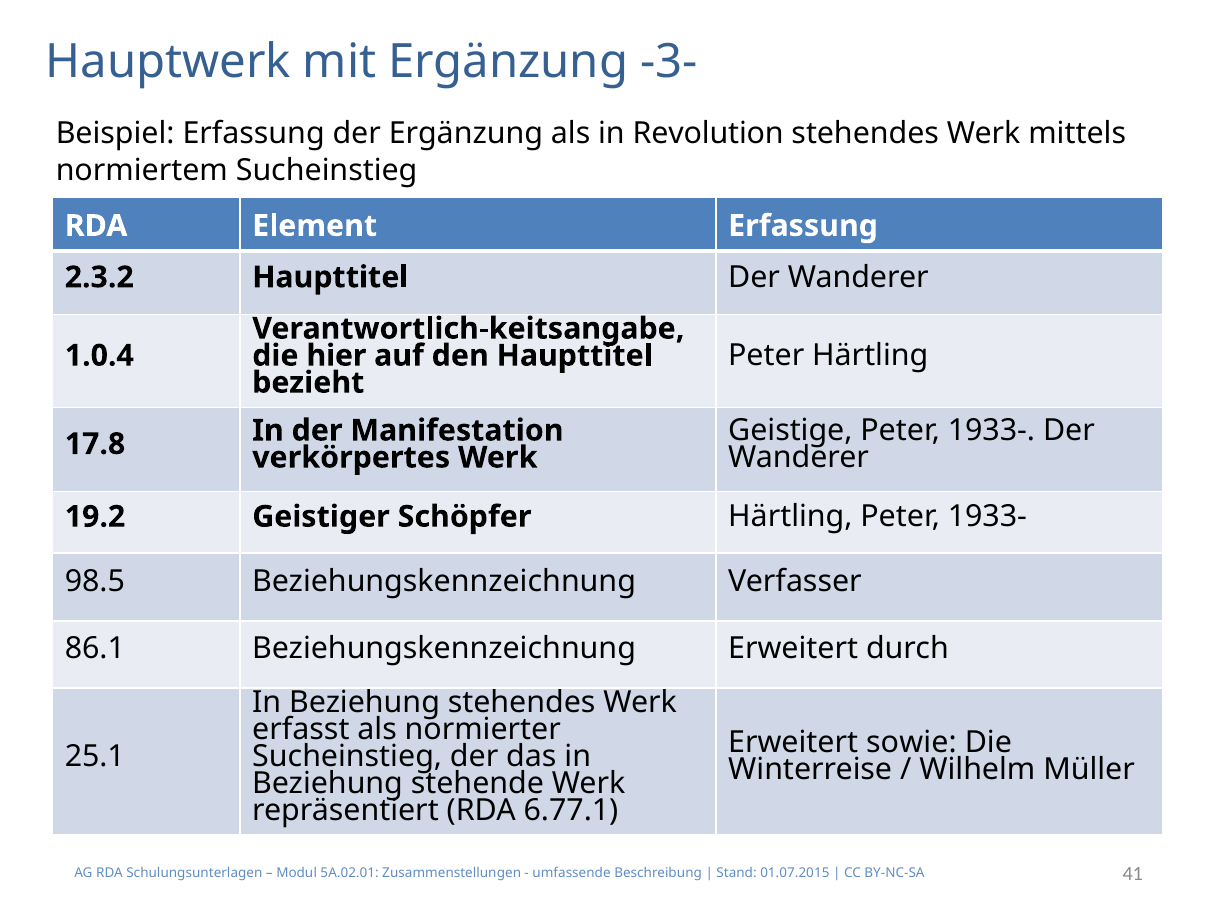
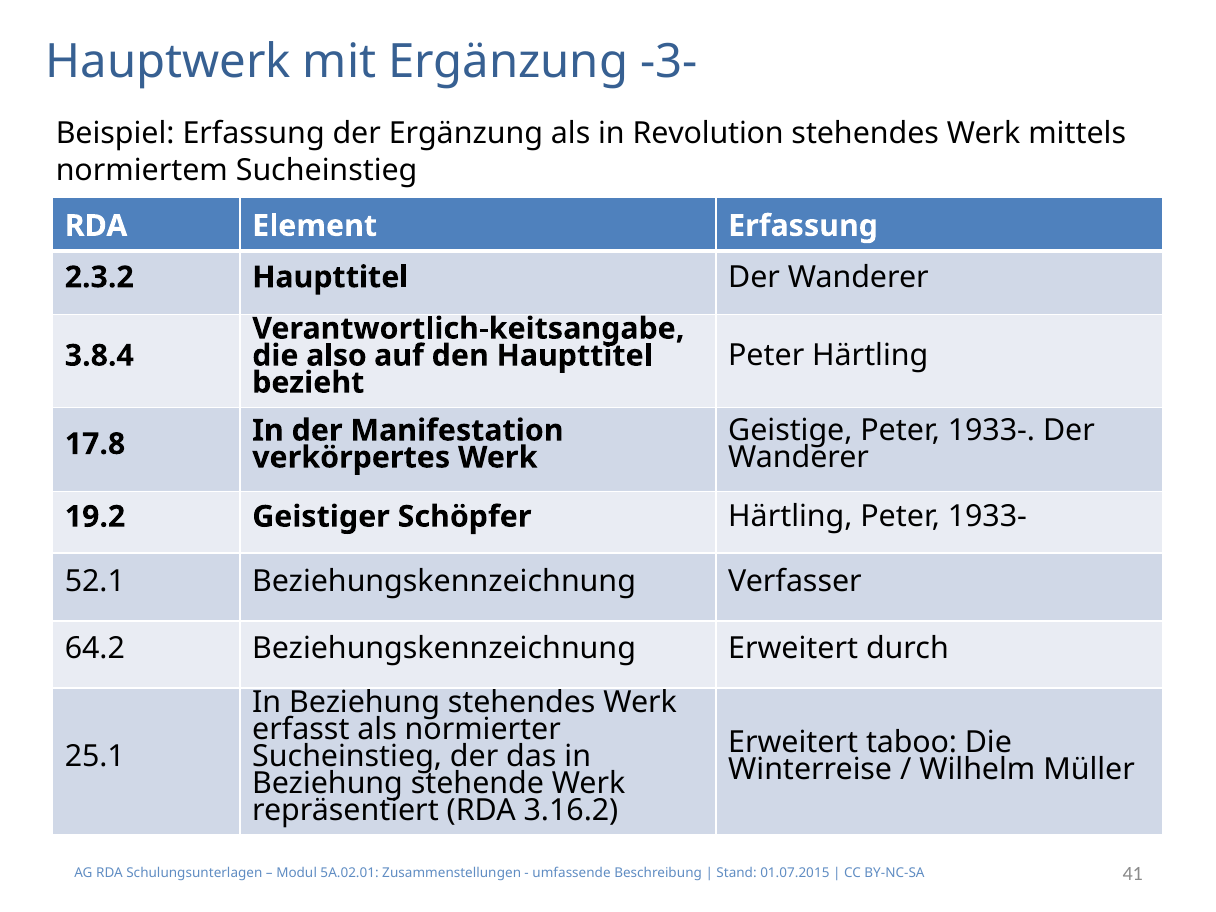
1.0.4: 1.0.4 -> 3.8.4 (99, 356)
hier: hier -> also (336, 356)
98.5: 98.5 -> 52.1 (95, 581)
86.1: 86.1 -> 64.2 (95, 649)
sowie: sowie -> taboo (912, 743)
6.77.1: 6.77.1 -> 3.16.2 (571, 810)
